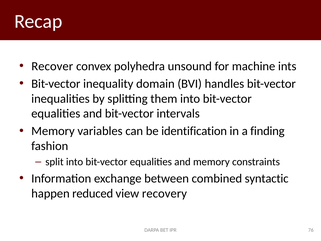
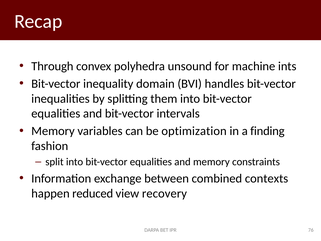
Recover: Recover -> Through (52, 66)
identification: identification -> optimization (194, 131)
syntactic: syntactic -> contexts (267, 178)
